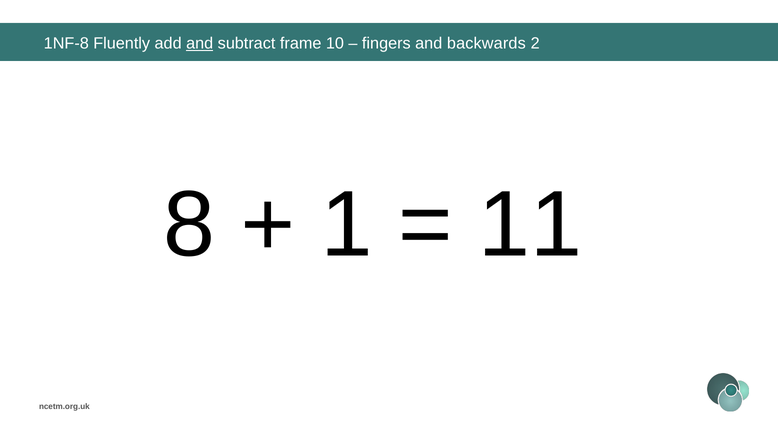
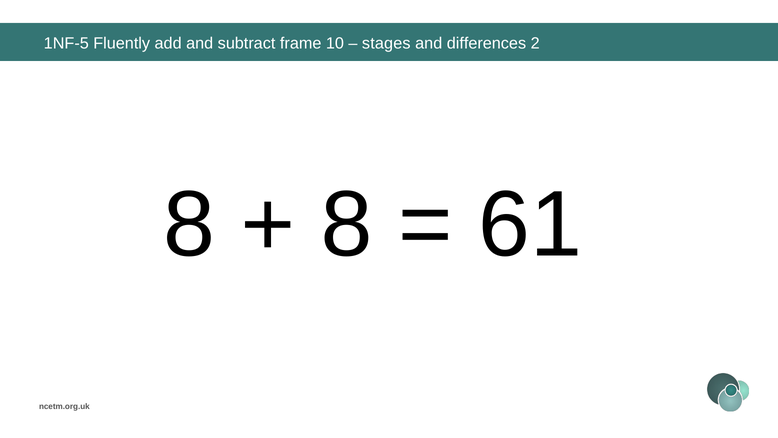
1NF-8: 1NF-8 -> 1NF-5 (66, 43)
and underline: present -> none (200, 43)
fingers: fingers -> stages (386, 43)
backwards: backwards -> differences (486, 43)
1: 1 -> 8 (347, 225)
11: 11 -> 61 (530, 225)
